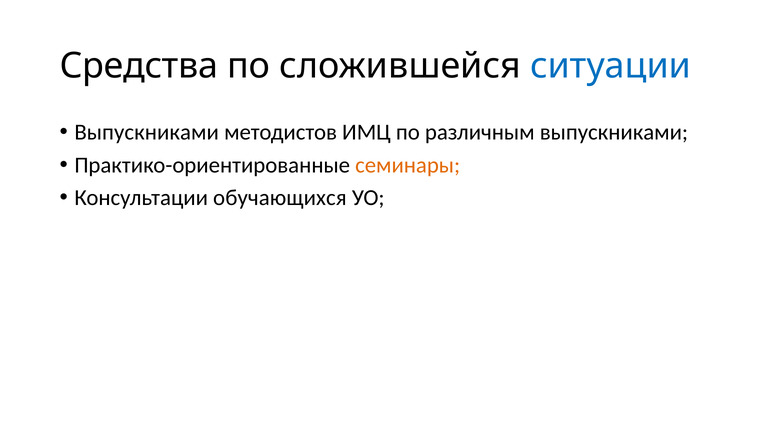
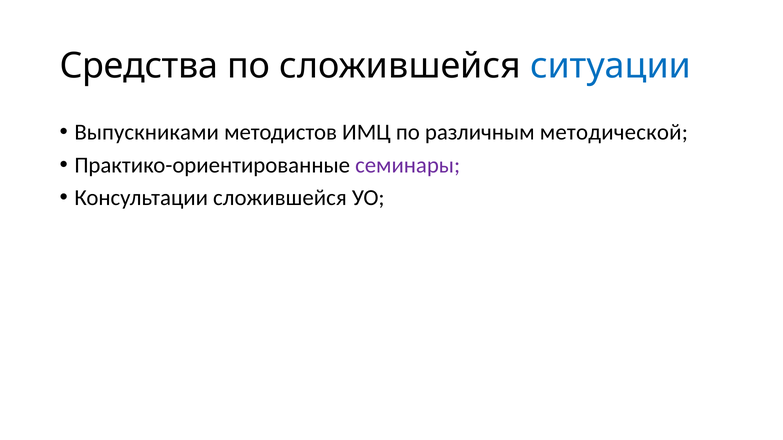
различным выпускниками: выпускниками -> методической (614, 132)
семинары colour: orange -> purple (408, 165)
Консультации обучающихся: обучающихся -> сложившейся (280, 198)
